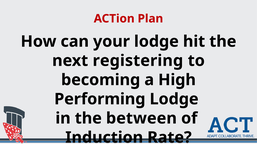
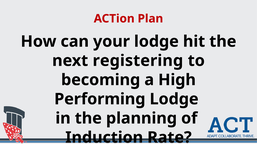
between: between -> planning (141, 119)
